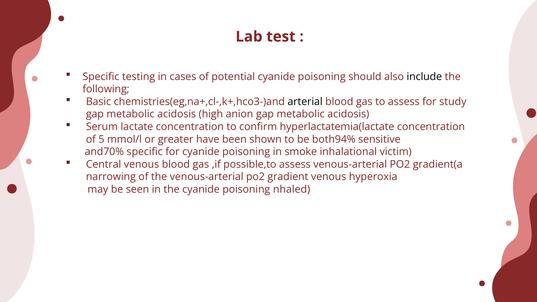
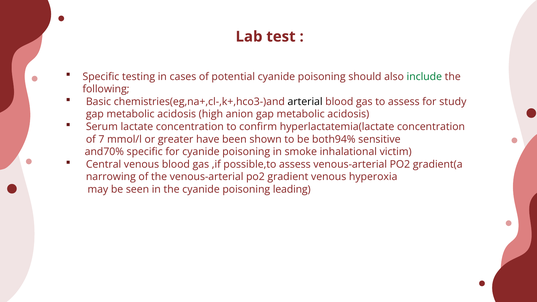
include colour: black -> green (424, 77)
5: 5 -> 7 (101, 139)
nhaled: nhaled -> leading (292, 189)
